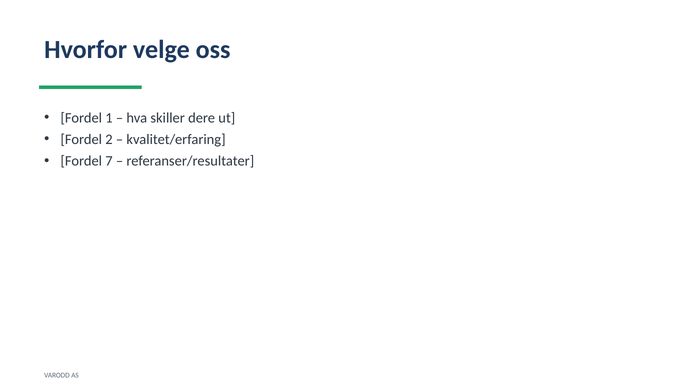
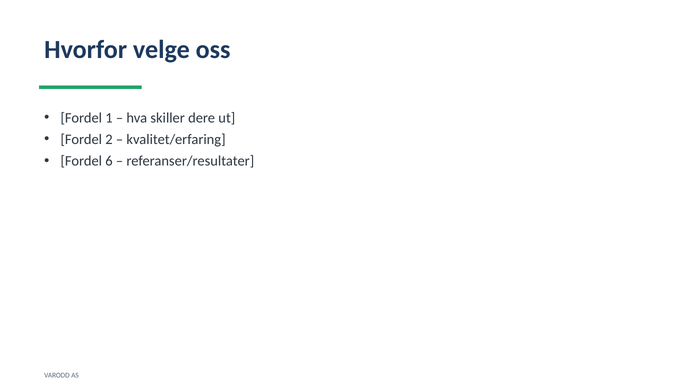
7: 7 -> 6 (109, 161)
